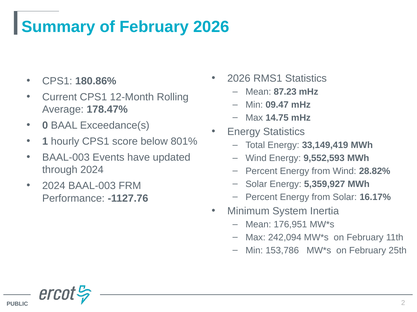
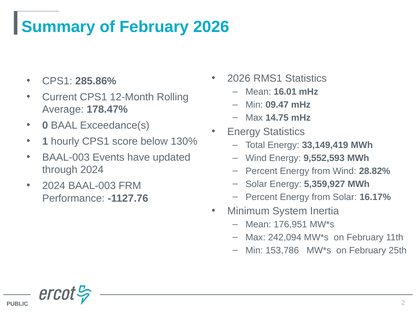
180.86%: 180.86% -> 285.86% (96, 81)
87.23: 87.23 -> 16.01 (285, 92)
801%: 801% -> 130% (184, 142)
